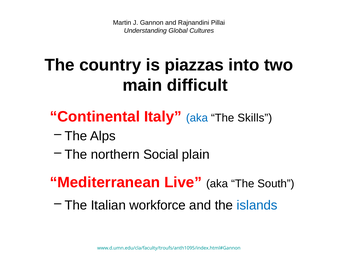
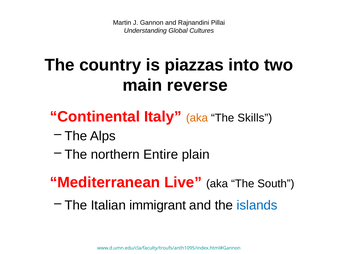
difficult: difficult -> reverse (197, 85)
aka colour: blue -> orange (197, 118)
Social: Social -> Entire (161, 154)
workforce: workforce -> immigrant (158, 205)
